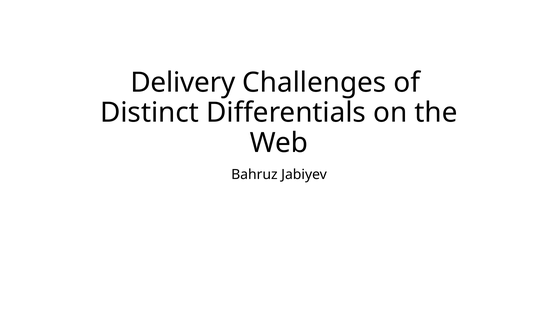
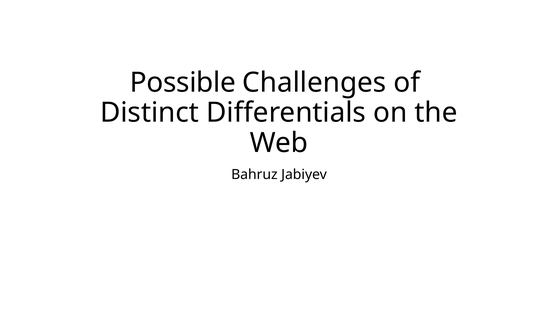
Delivery: Delivery -> Possible (183, 83)
